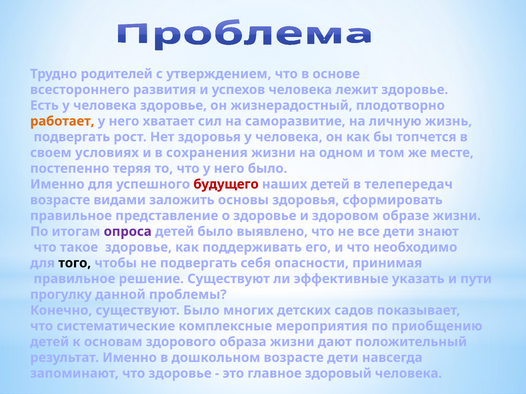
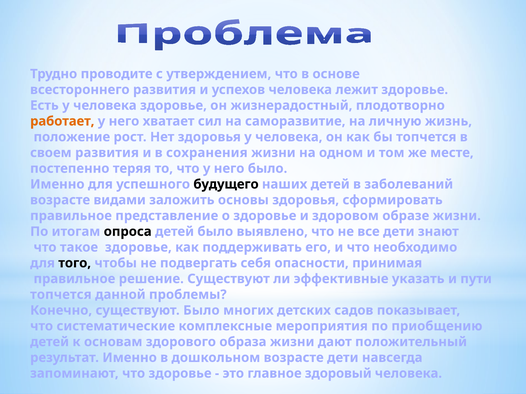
родителей: родителей -> проводите (117, 74)
подвергать: подвергать -> положение (72, 137)
своем условиях: условиях -> развития (107, 153)
будущего colour: red -> black (226, 184)
телепередач: телепередач -> заболеваний (409, 184)
опроса colour: purple -> black (128, 232)
прогулку: прогулку -> топчется (61, 295)
